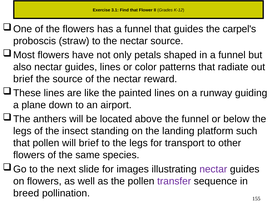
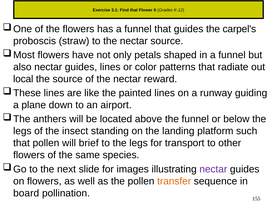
brief: brief -> local (23, 79)
transfer colour: purple -> orange (174, 181)
breed: breed -> board (26, 193)
